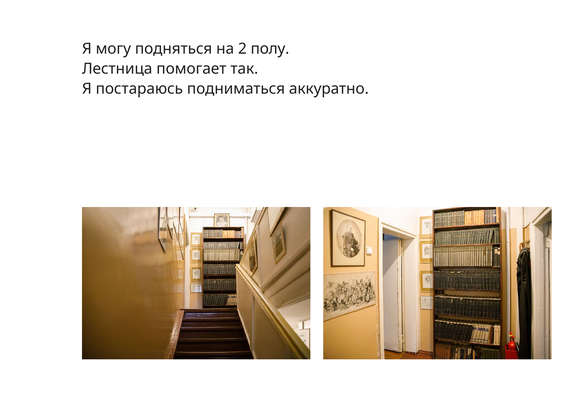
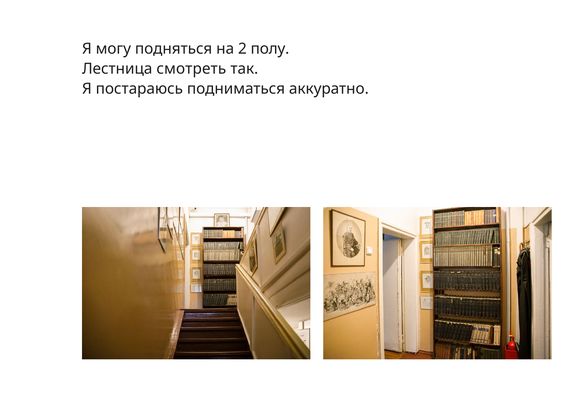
помогает: помогает -> смотреть (191, 69)
